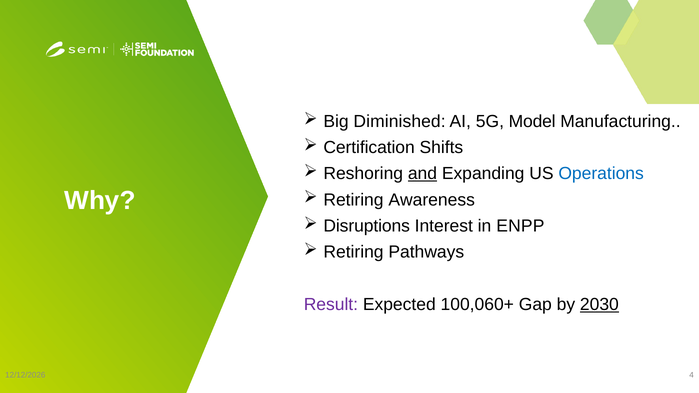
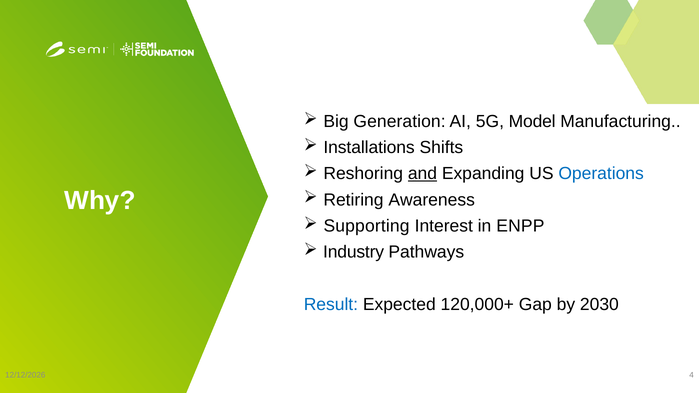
Diminished: Diminished -> Generation (400, 121)
Certification: Certification -> Installations (369, 148)
Disruptions: Disruptions -> Supporting (367, 226)
Retiring: Retiring -> Industry (354, 252)
Result colour: purple -> blue (331, 304)
100,060+: 100,060+ -> 120,000+ (477, 304)
2030 underline: present -> none (599, 304)
